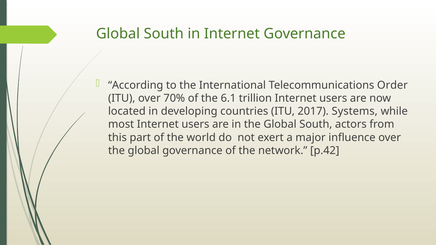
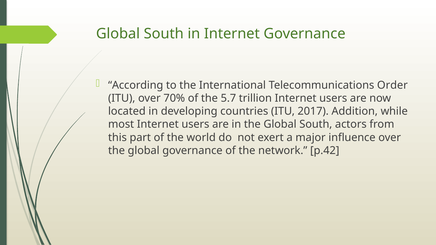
6.1: 6.1 -> 5.7 (228, 98)
Systems: Systems -> Addition (355, 111)
